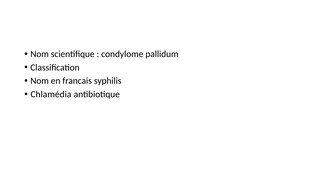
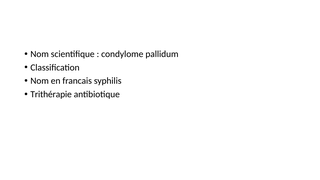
Chlamédia: Chlamédia -> Trithérapie (51, 94)
